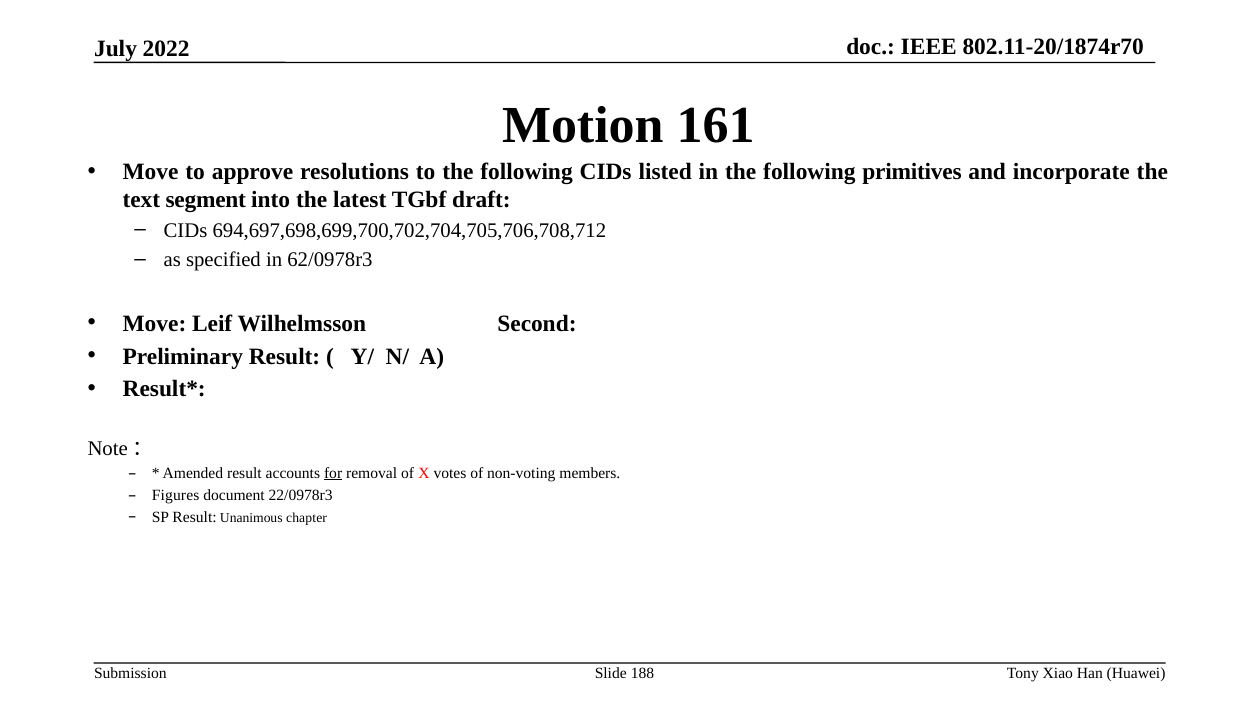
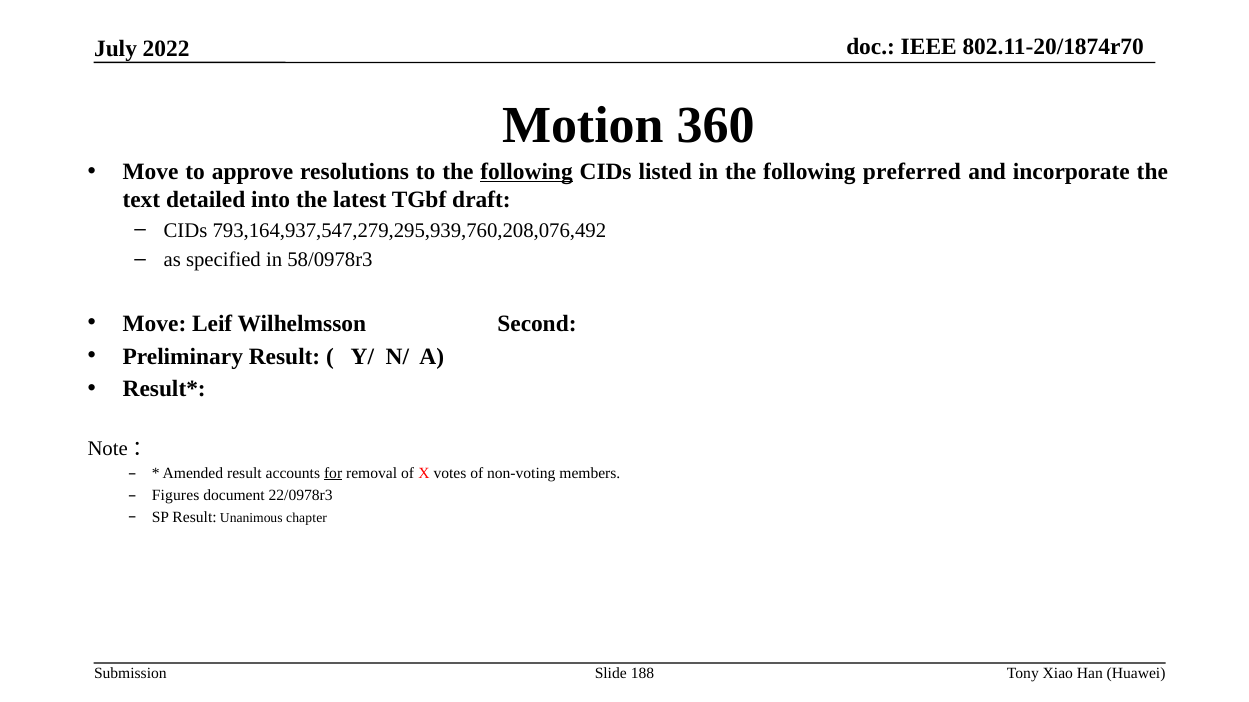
161: 161 -> 360 (716, 125)
following underline: none -> present (527, 172)
primitives: primitives -> preferred (912, 172)
segment: segment -> detailed (206, 200)
694,697,698,699,700,702,704,705,706,708,712: 694,697,698,699,700,702,704,705,706,708,712 -> 793,164,937,547,279,295,939,760,208,076,492 (409, 230)
62/0978r3: 62/0978r3 -> 58/0978r3 (330, 260)
